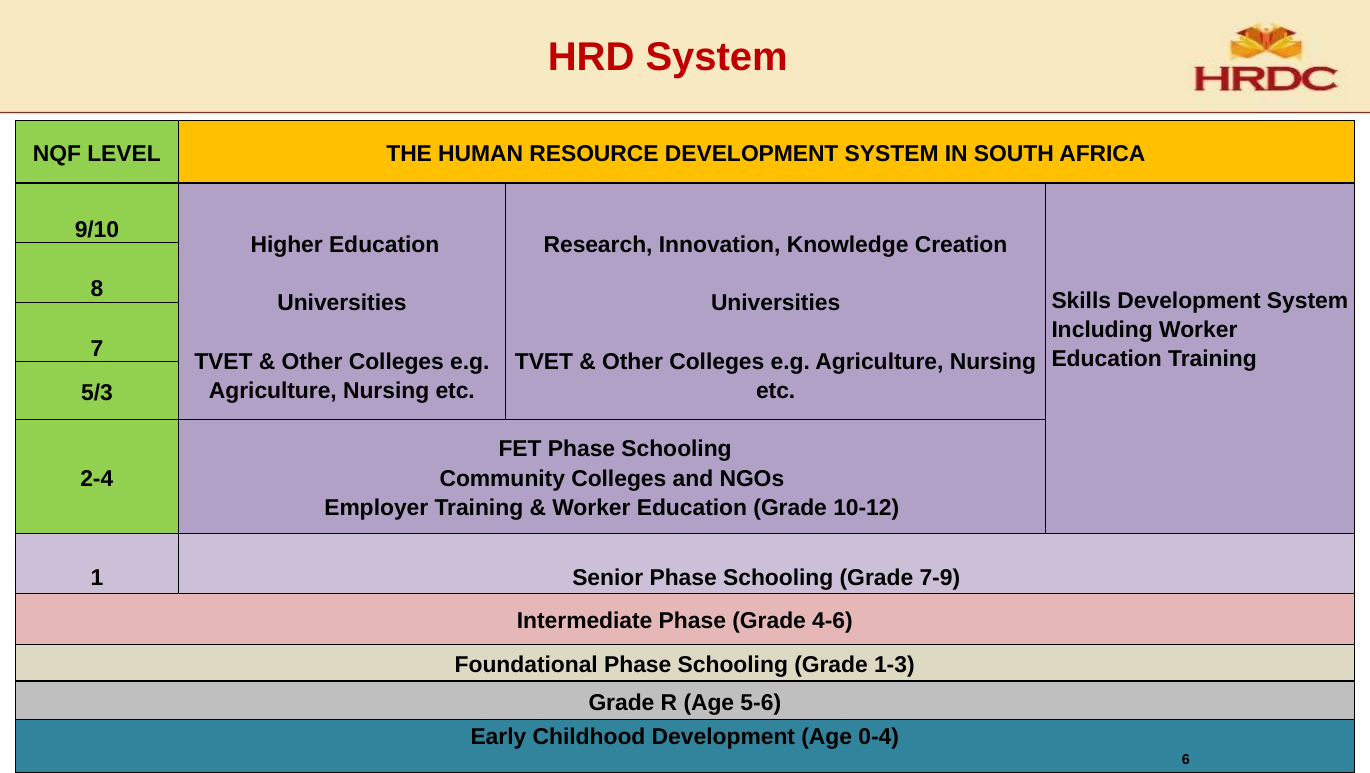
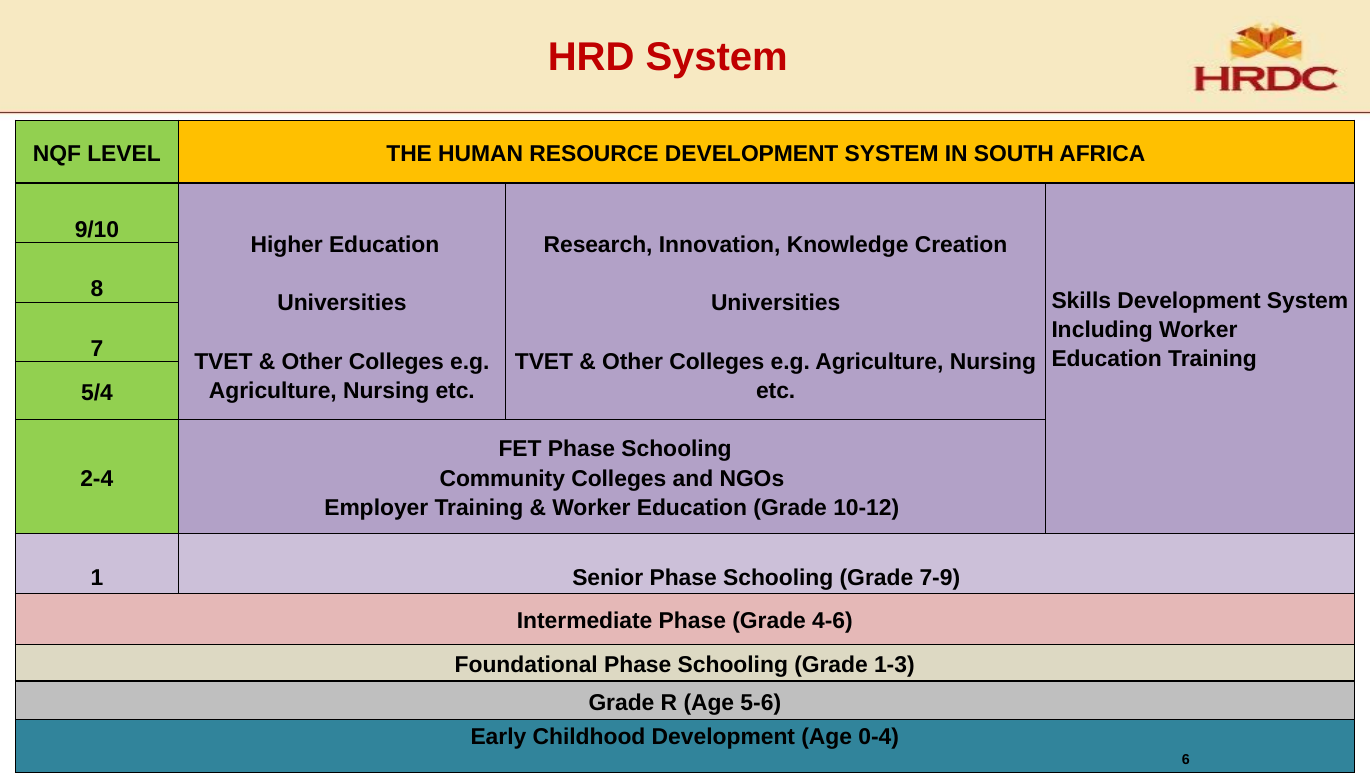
5/3: 5/3 -> 5/4 (97, 393)
